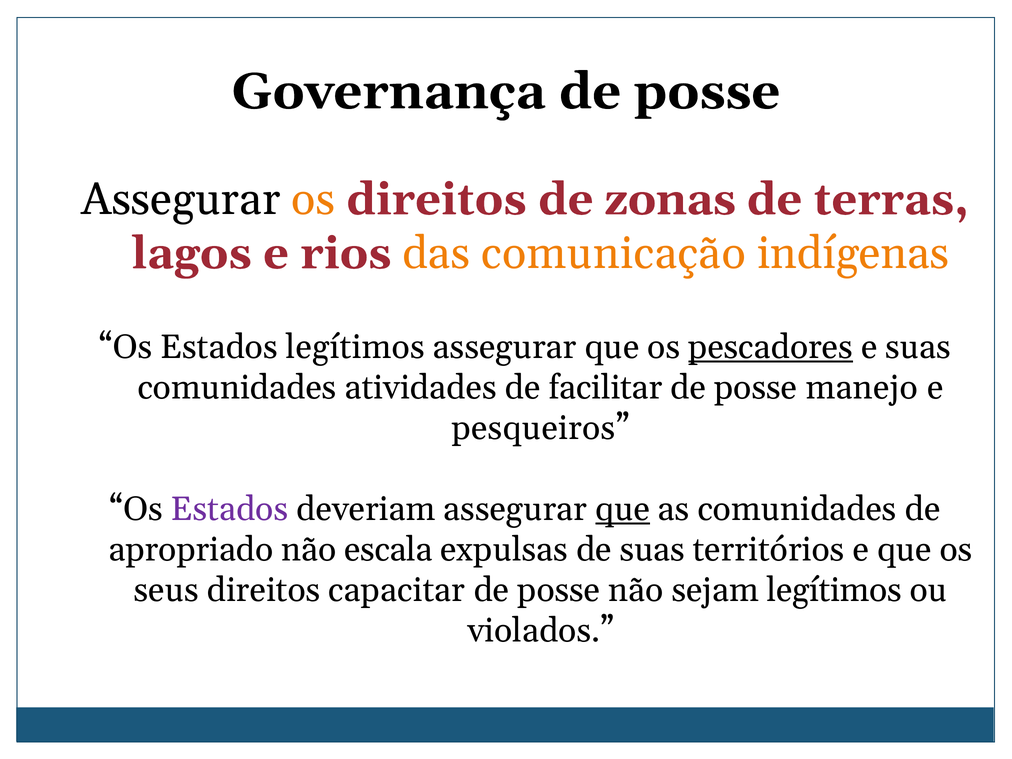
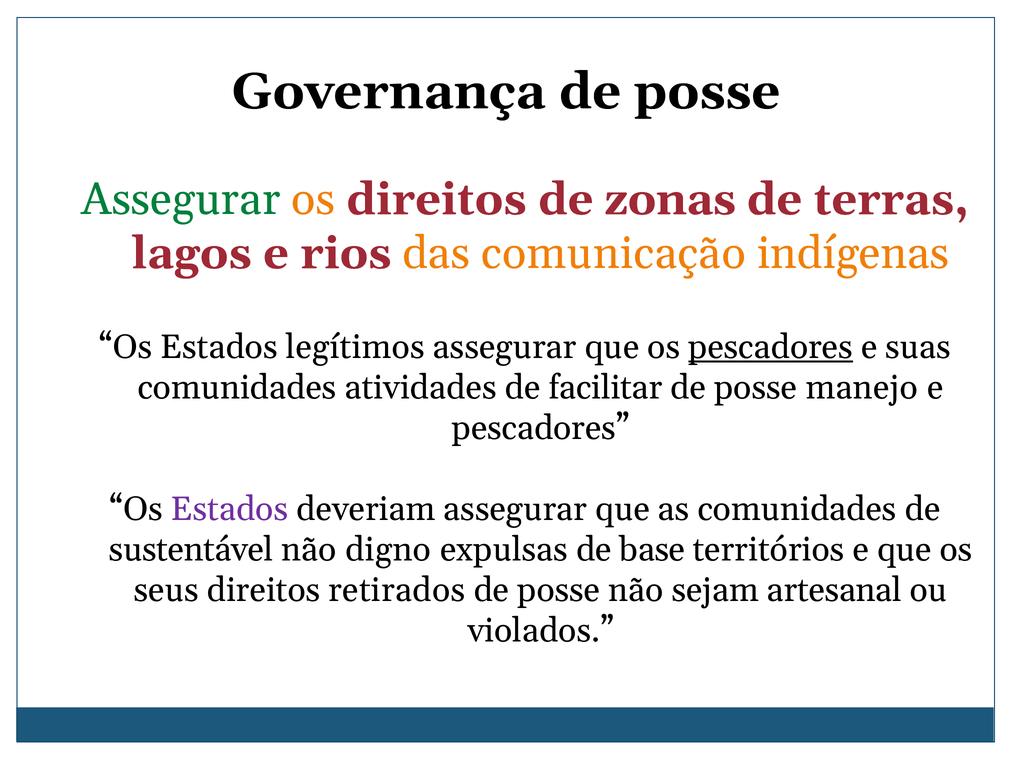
Assegurar colour: black -> green (181, 199)
pesqueiros: pesqueiros -> pescadores (541, 428)
que underline: present -> none (623, 509)
apropriado: apropriado -> sustentável (191, 550)
escala: escala -> digno (388, 550)
de suas: suas -> base (652, 550)
capacitar: capacitar -> retirados (397, 590)
sejam legítimos: legítimos -> artesanal (834, 590)
